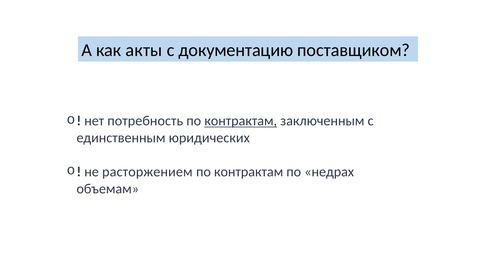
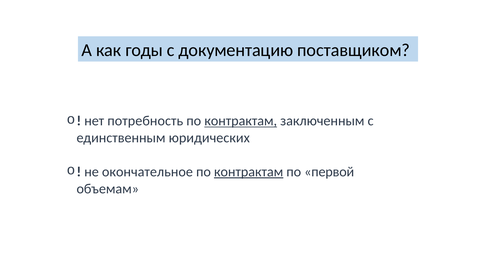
акты: акты -> годы (144, 50)
расторжением: расторжением -> окончательное (147, 172)
контрактам underline: none -> present (249, 172)
недрах: недрах -> первой (329, 172)
